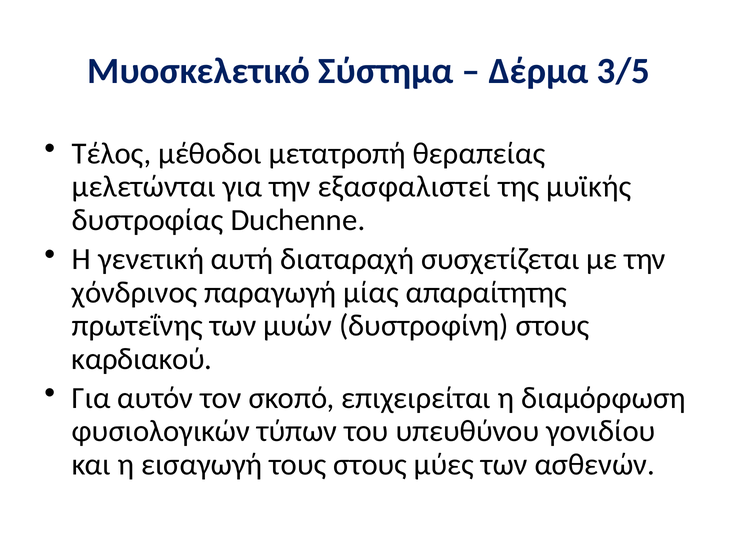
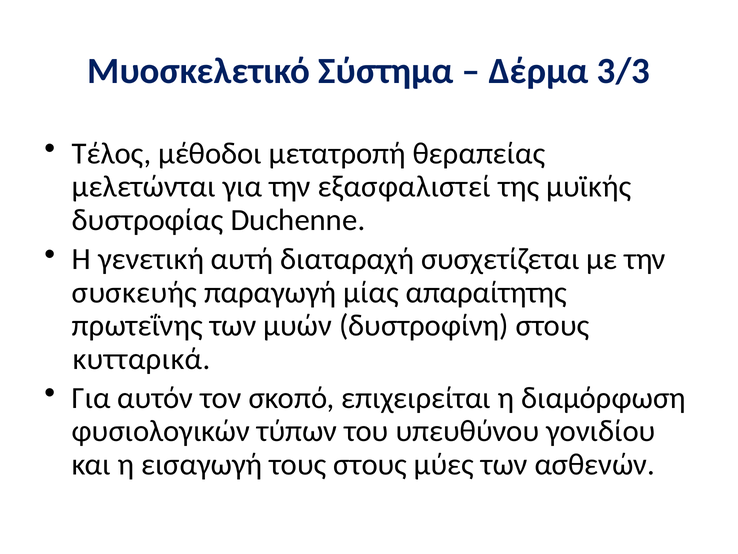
3/5: 3/5 -> 3/3 (624, 71)
χόνδρινος: χόνδρινος -> συσκευής (134, 292)
καρδιακού: καρδιακού -> κυτταρικά (141, 359)
